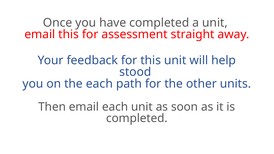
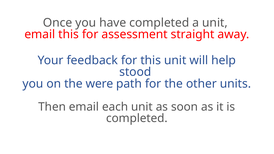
the each: each -> were (99, 84)
